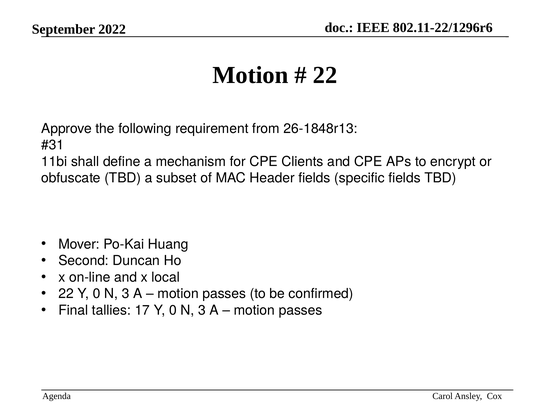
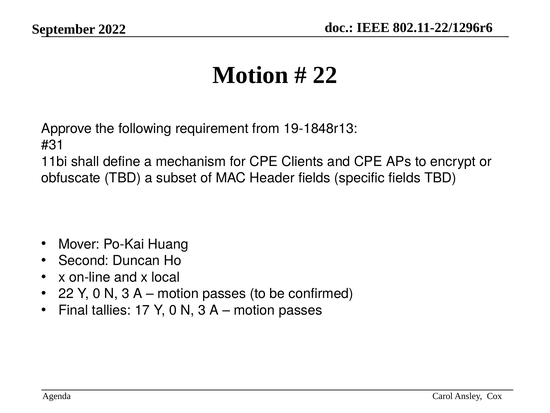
26-1848r13: 26-1848r13 -> 19-1848r13 (321, 128)
